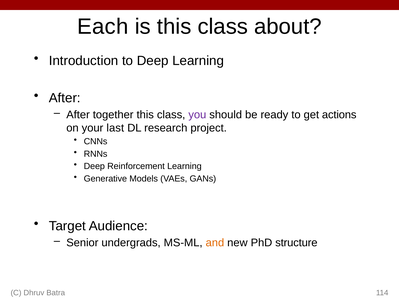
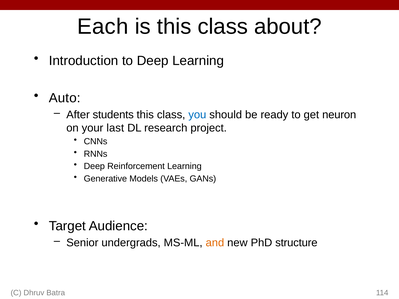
After: After -> Auto (65, 98)
together: together -> students (113, 115)
you colour: purple -> blue (197, 115)
actions: actions -> neuron (339, 115)
